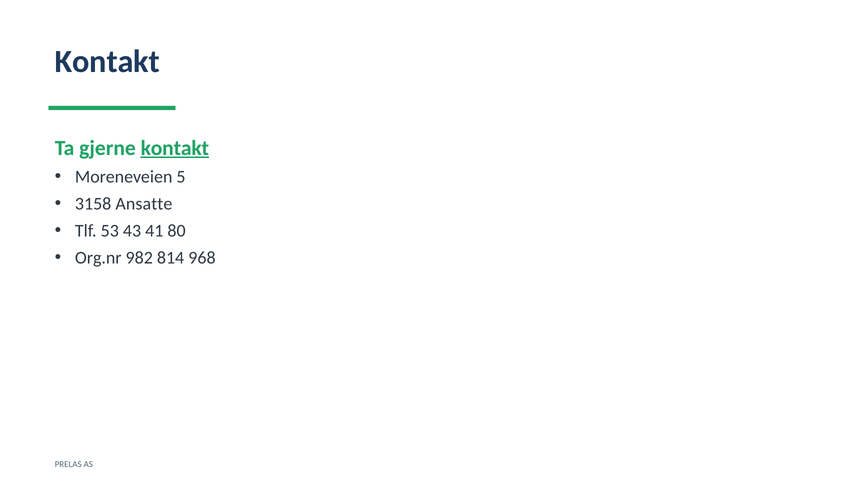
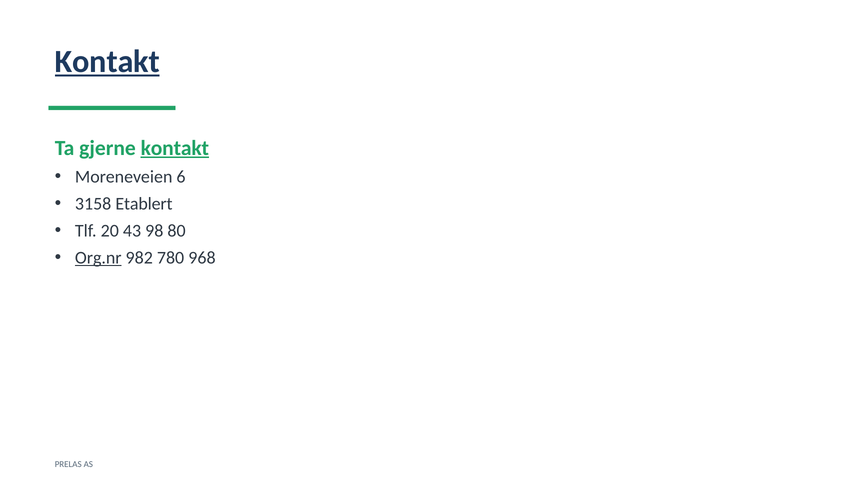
Kontakt underline: none -> present (107, 61)
5: 5 -> 6 (181, 177)
Ansatte: Ansatte -> Etablert (144, 204)
53: 53 -> 20 (110, 231)
41: 41 -> 98 (154, 231)
Org.nr underline: none -> present (98, 258)
814: 814 -> 780 (171, 258)
